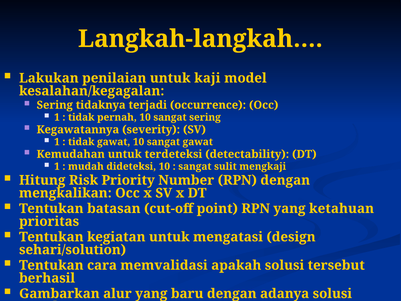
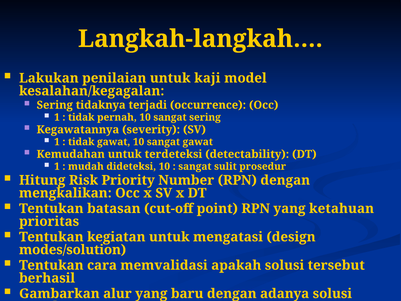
mengkaji: mengkaji -> prosedur (263, 166)
sehari/solution: sehari/solution -> modes/solution (73, 250)
